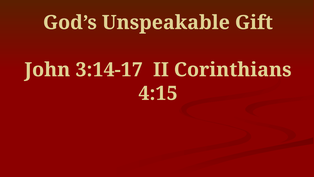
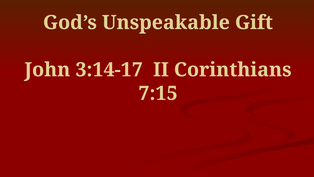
4:15: 4:15 -> 7:15 (158, 93)
